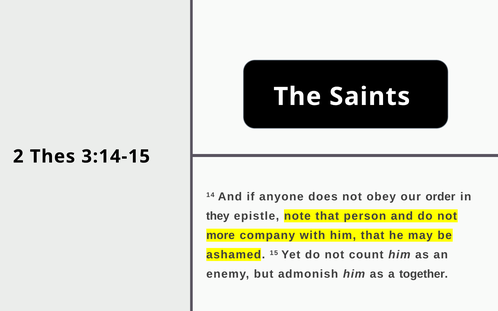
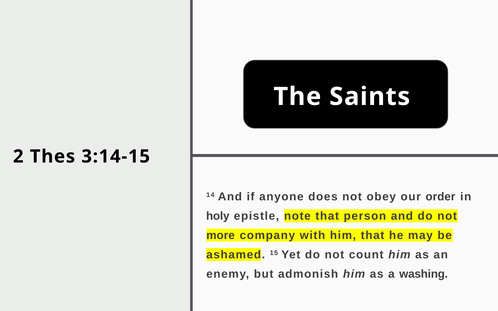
they: they -> holy (218, 216)
together: together -> washing (424, 274)
